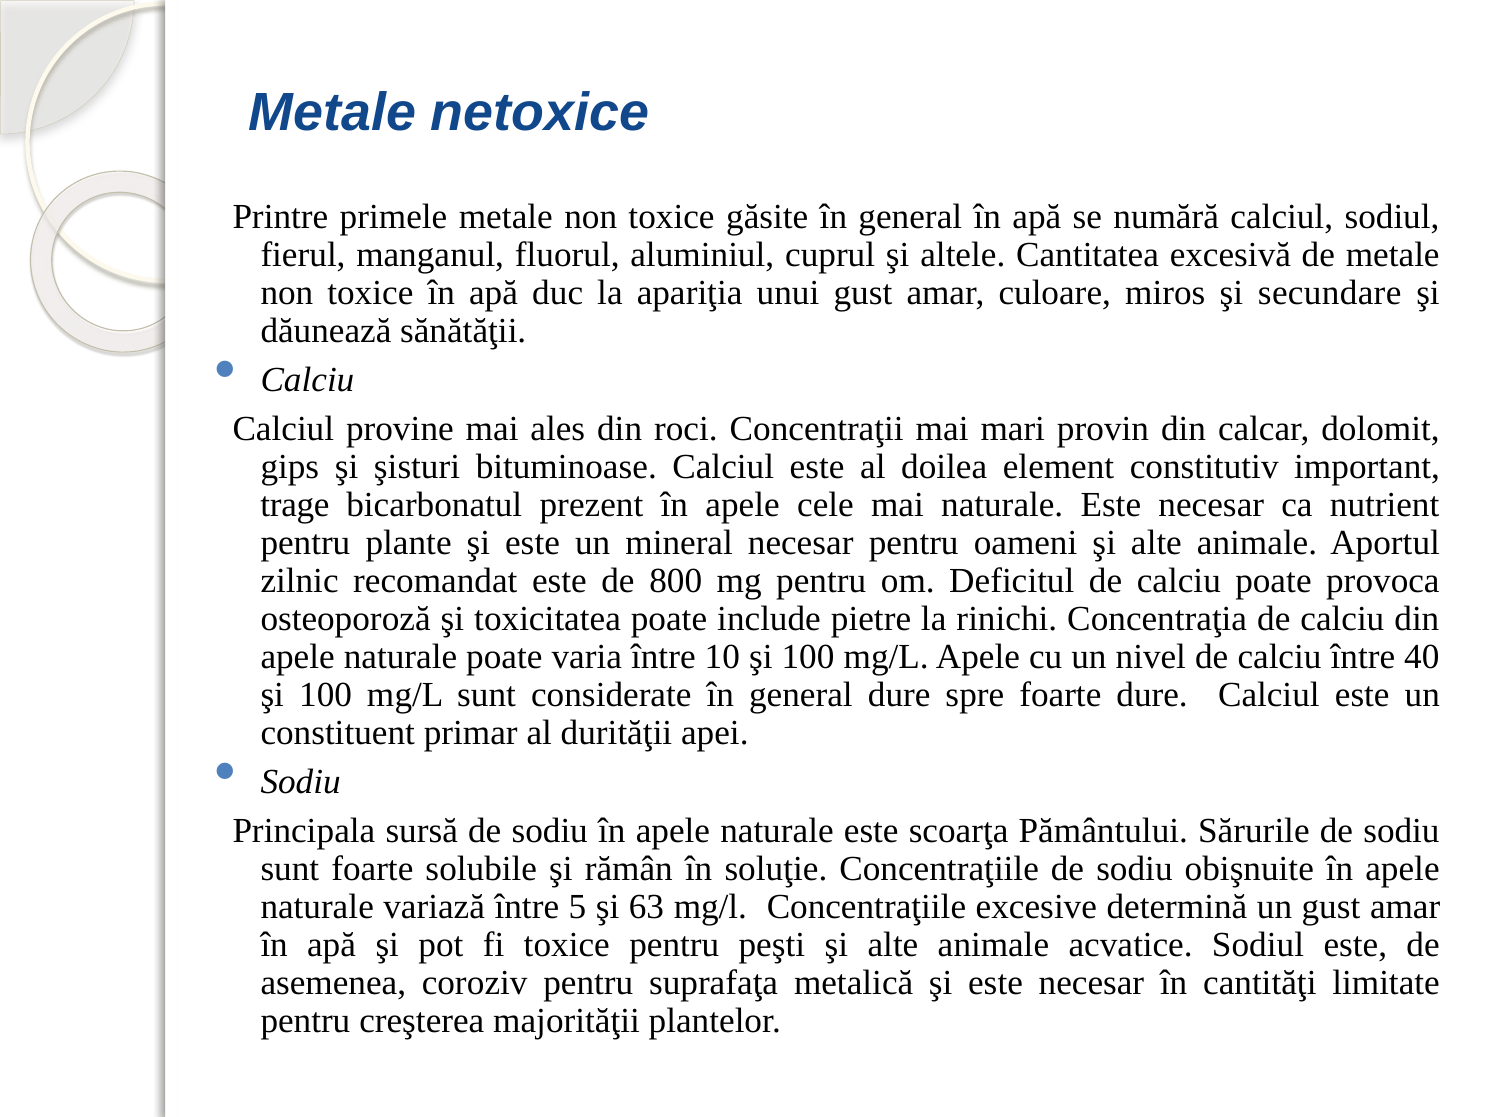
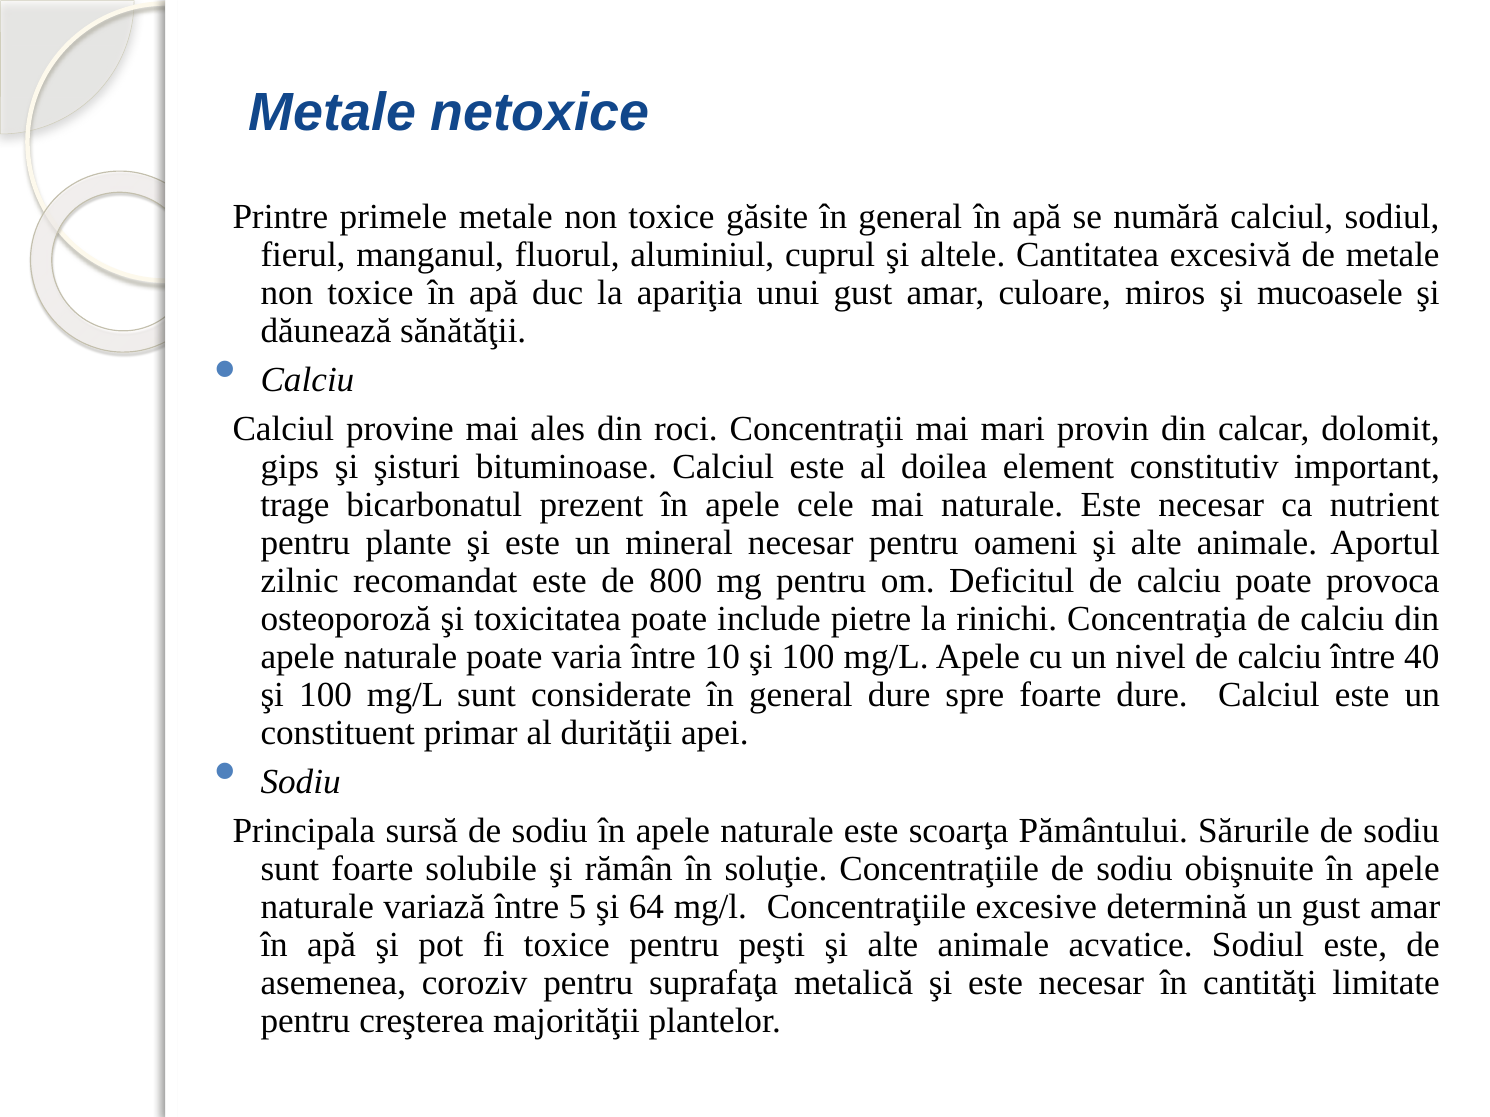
secundare: secundare -> mucoasele (1330, 293)
63: 63 -> 64 (646, 907)
